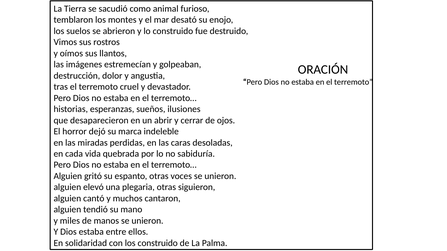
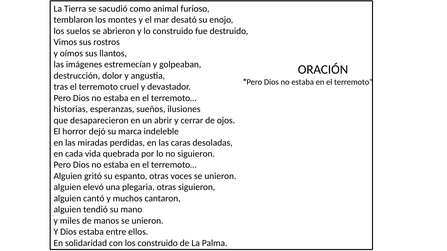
no sabiduría: sabiduría -> siguieron (196, 154)
